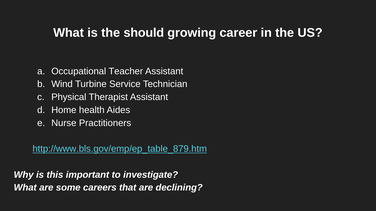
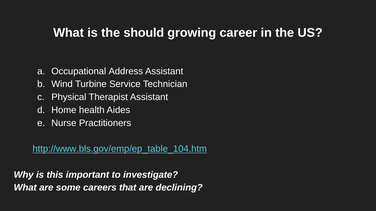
Teacher: Teacher -> Address (126, 71)
http://www.bls.gov/emp/ep_table_879.htm: http://www.bls.gov/emp/ep_table_879.htm -> http://www.bls.gov/emp/ep_table_104.htm (120, 149)
